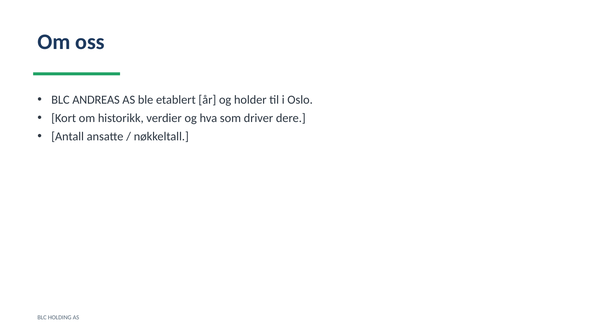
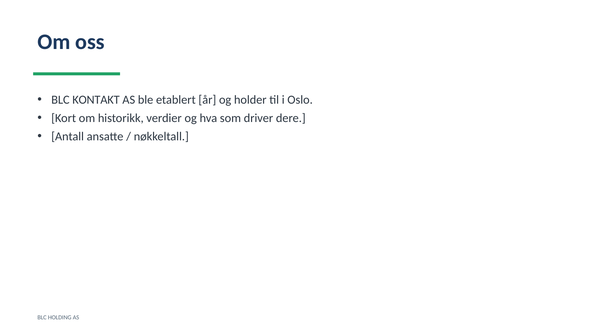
ANDREAS: ANDREAS -> KONTAKT (96, 100)
